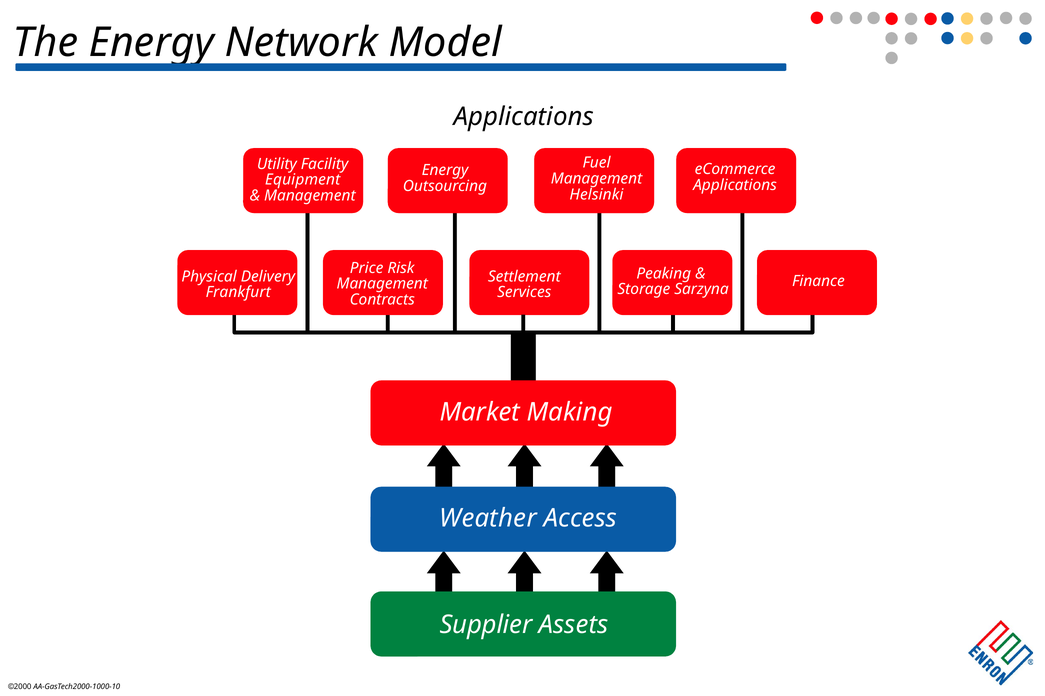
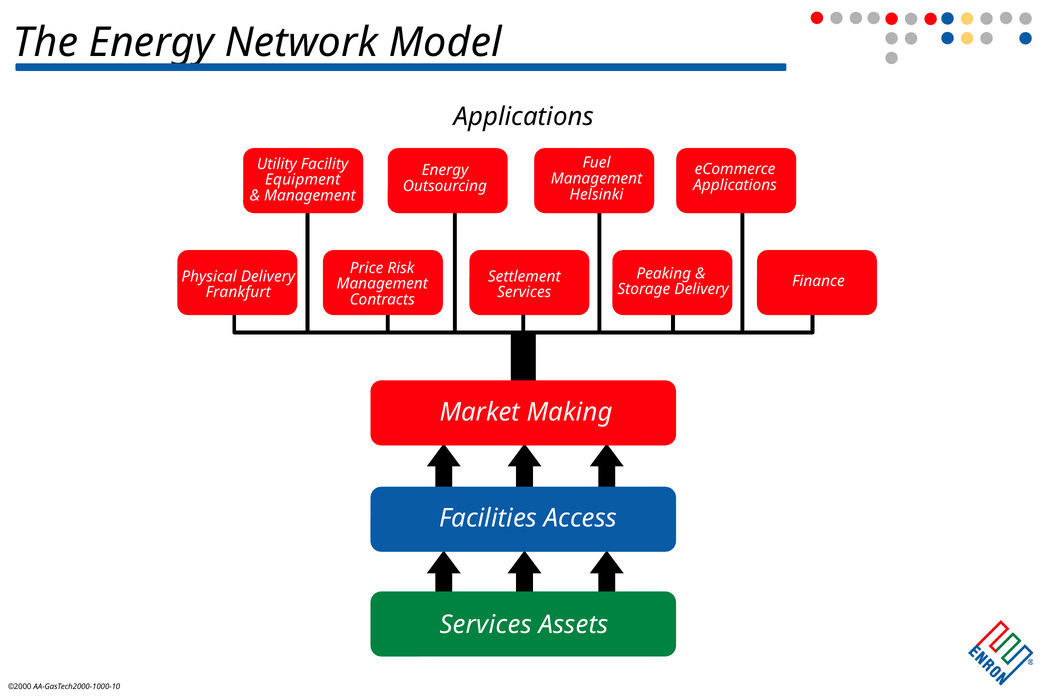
Storage Sarzyna: Sarzyna -> Delivery (701, 290)
Weather: Weather -> Facilities (488, 519)
Supplier: Supplier -> Services (486, 625)
